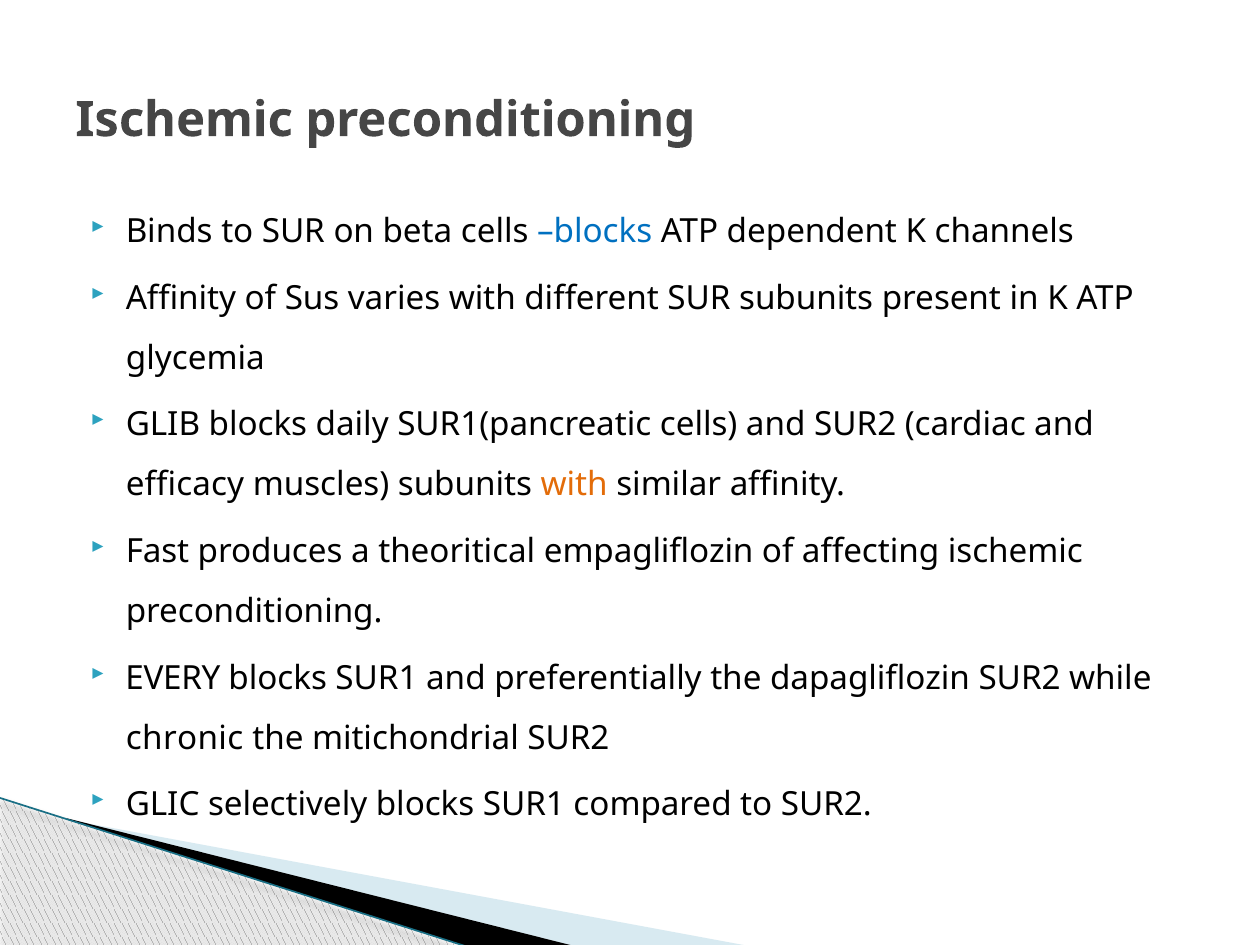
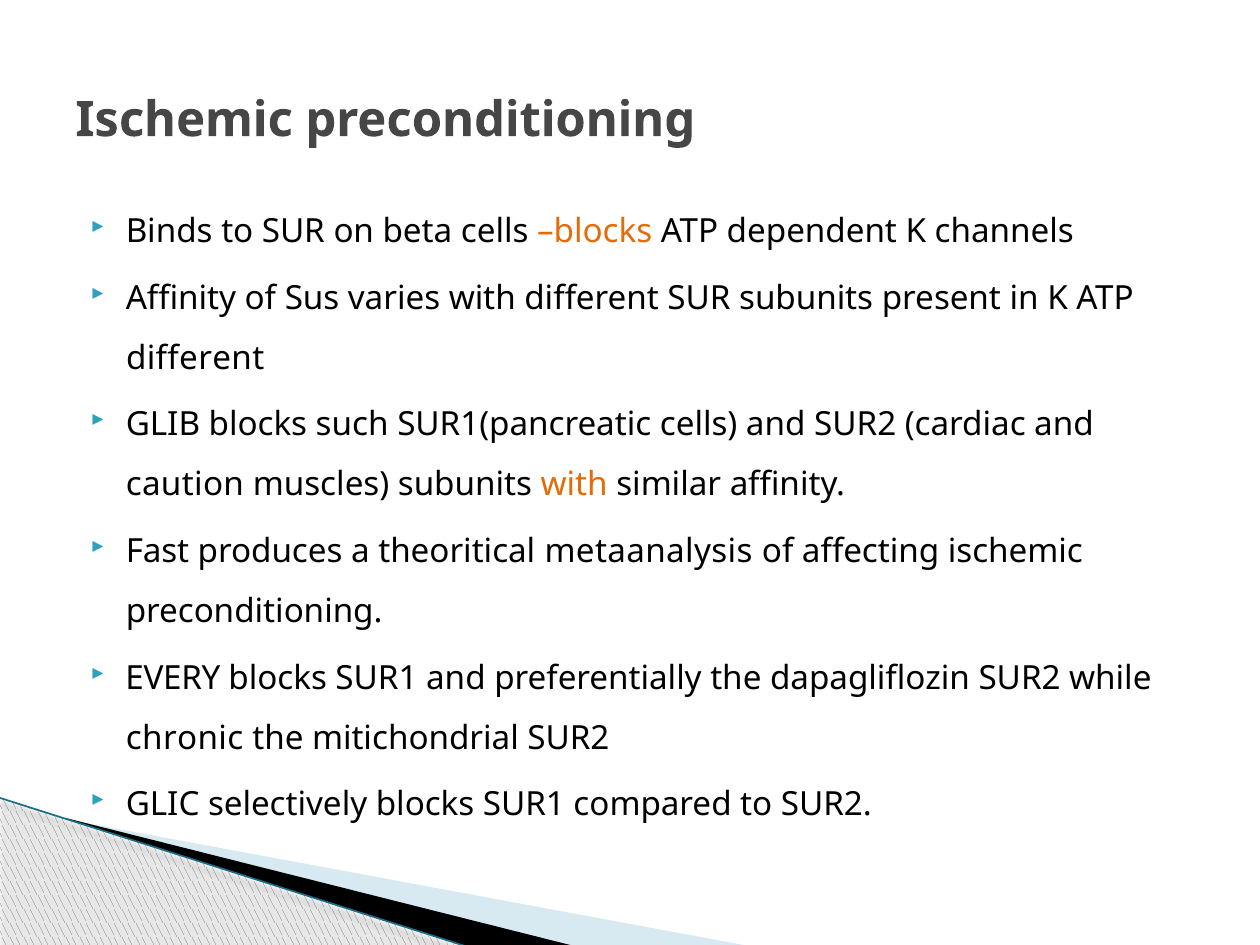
blocks colour: blue -> orange (595, 232)
glycemia: glycemia -> different (195, 358)
daily: daily -> such (352, 425)
efficacy: efficacy -> caution (185, 485)
empagliflozin: empagliflozin -> metaanalysis (648, 552)
